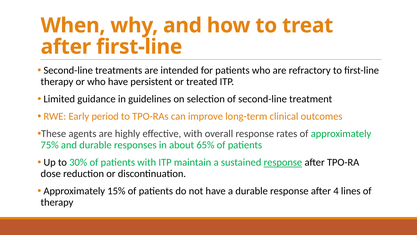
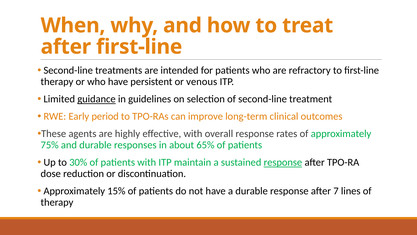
treated: treated -> venous (202, 82)
guidance underline: none -> present (97, 99)
4: 4 -> 7 (336, 191)
